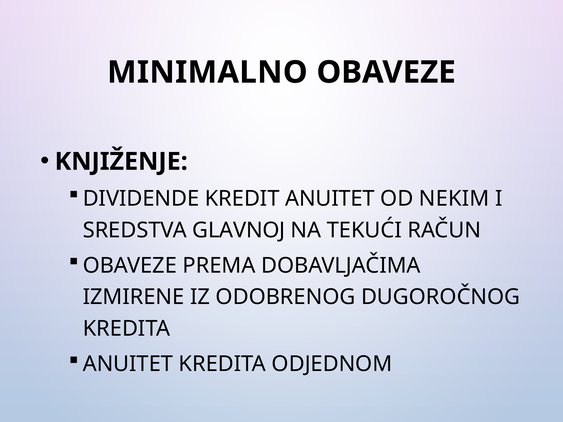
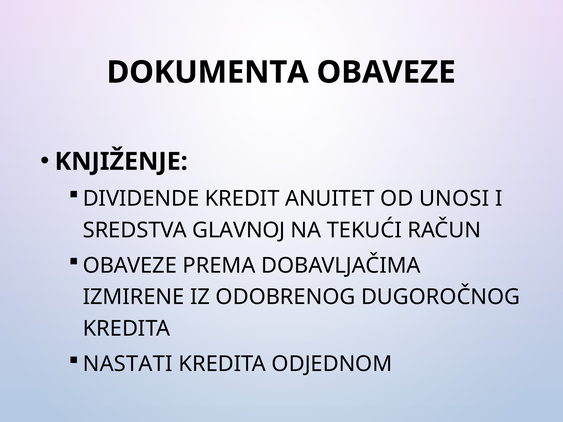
MINIMALNO: MINIMALNO -> DOKUMENTA (208, 72)
NEKIM: NEKIM -> UNOSI (454, 199)
ANUITET: ANUITET -> NASTATI (128, 364)
